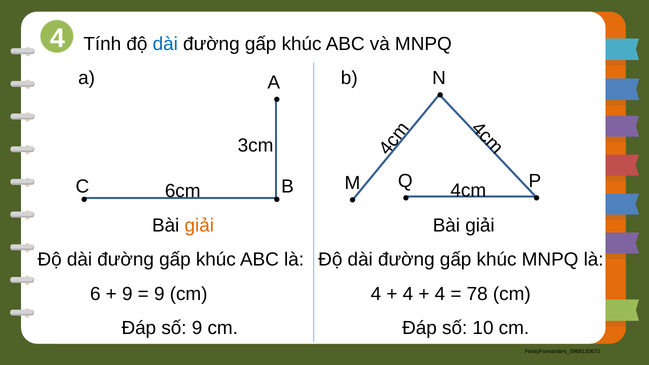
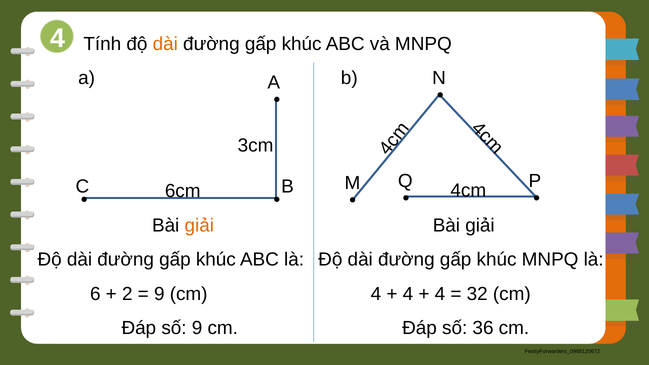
dài colour: blue -> orange (165, 44)
9: 9 -> 2 (127, 294)
78: 78 -> 32 (477, 294)
10: 10 -> 36 (483, 328)
